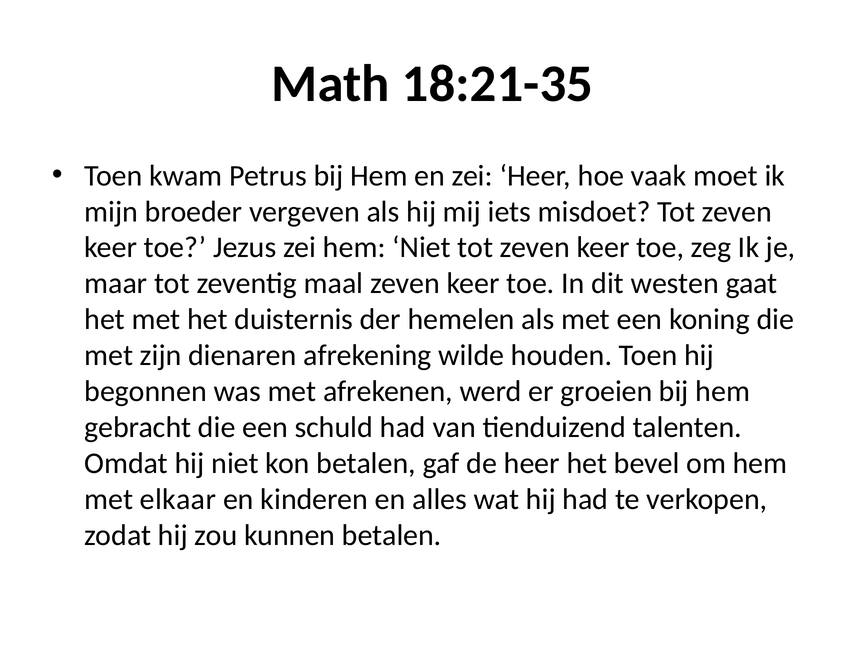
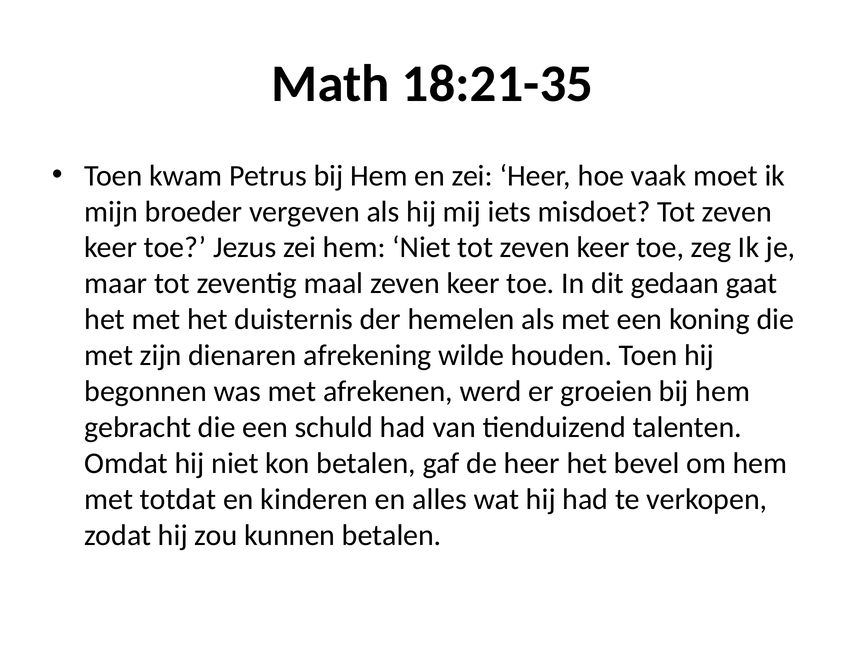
westen: westen -> gedaan (675, 284)
elkaar: elkaar -> totdat (178, 500)
